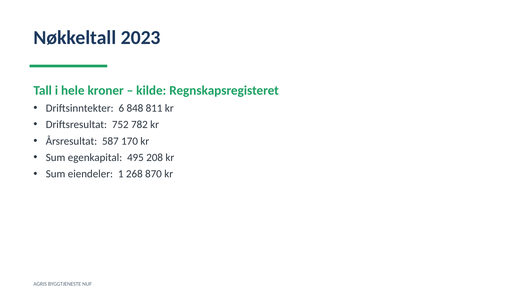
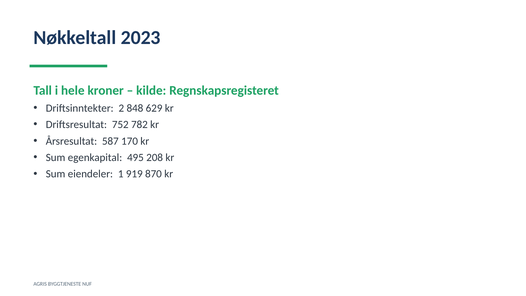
6: 6 -> 2 (121, 108)
811: 811 -> 629 (154, 108)
268: 268 -> 919 (134, 174)
